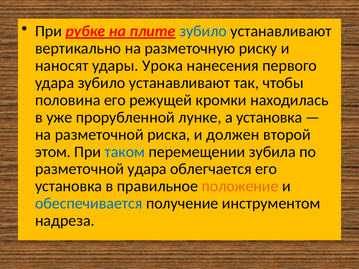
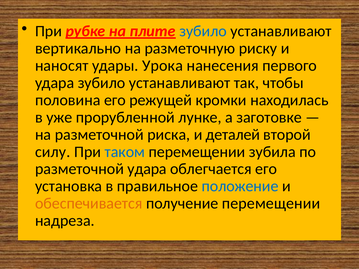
а установка: установка -> заготовке (269, 117)
должен: должен -> деталей (233, 135)
этом: этом -> силу (53, 152)
положение colour: orange -> blue (240, 186)
обеспечивается colour: blue -> orange (89, 204)
получение инструментом: инструментом -> перемещении (271, 204)
